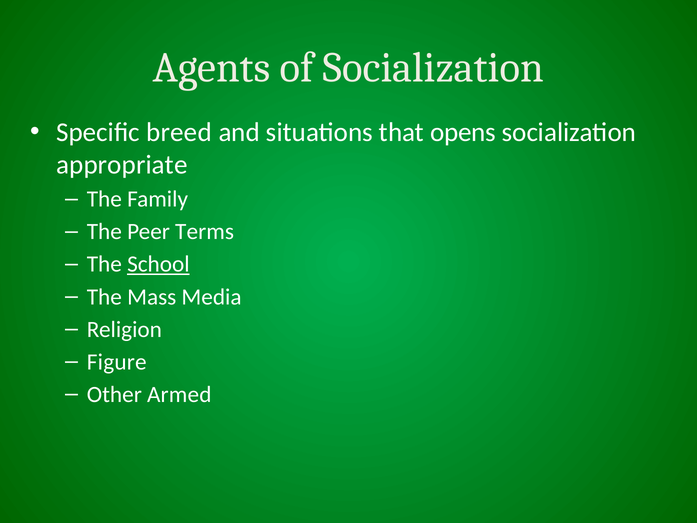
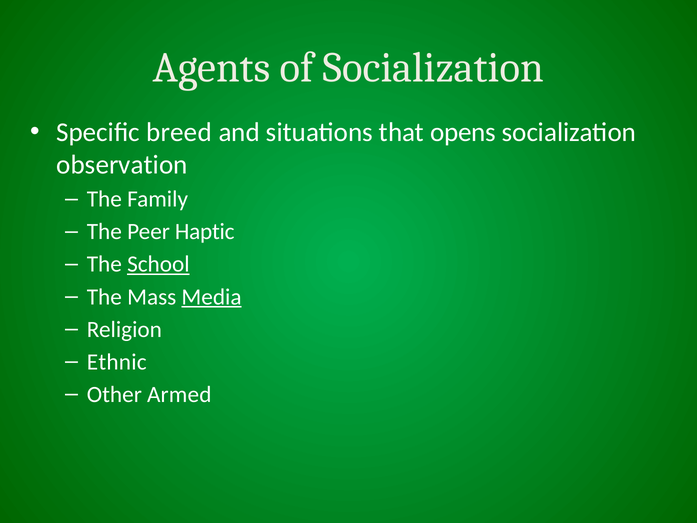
appropriate: appropriate -> observation (122, 165)
Terms: Terms -> Haptic (205, 232)
Media underline: none -> present (212, 297)
Figure: Figure -> Ethnic (117, 362)
